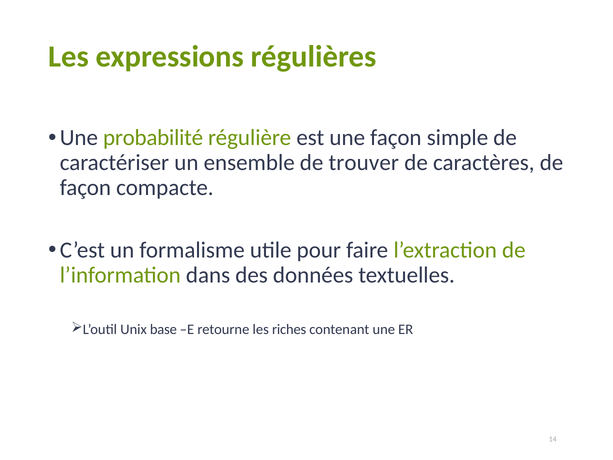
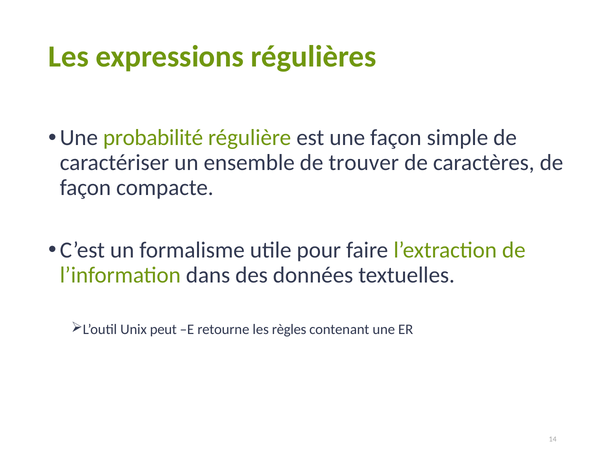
base: base -> peut (163, 329)
riches: riches -> règles (289, 329)
